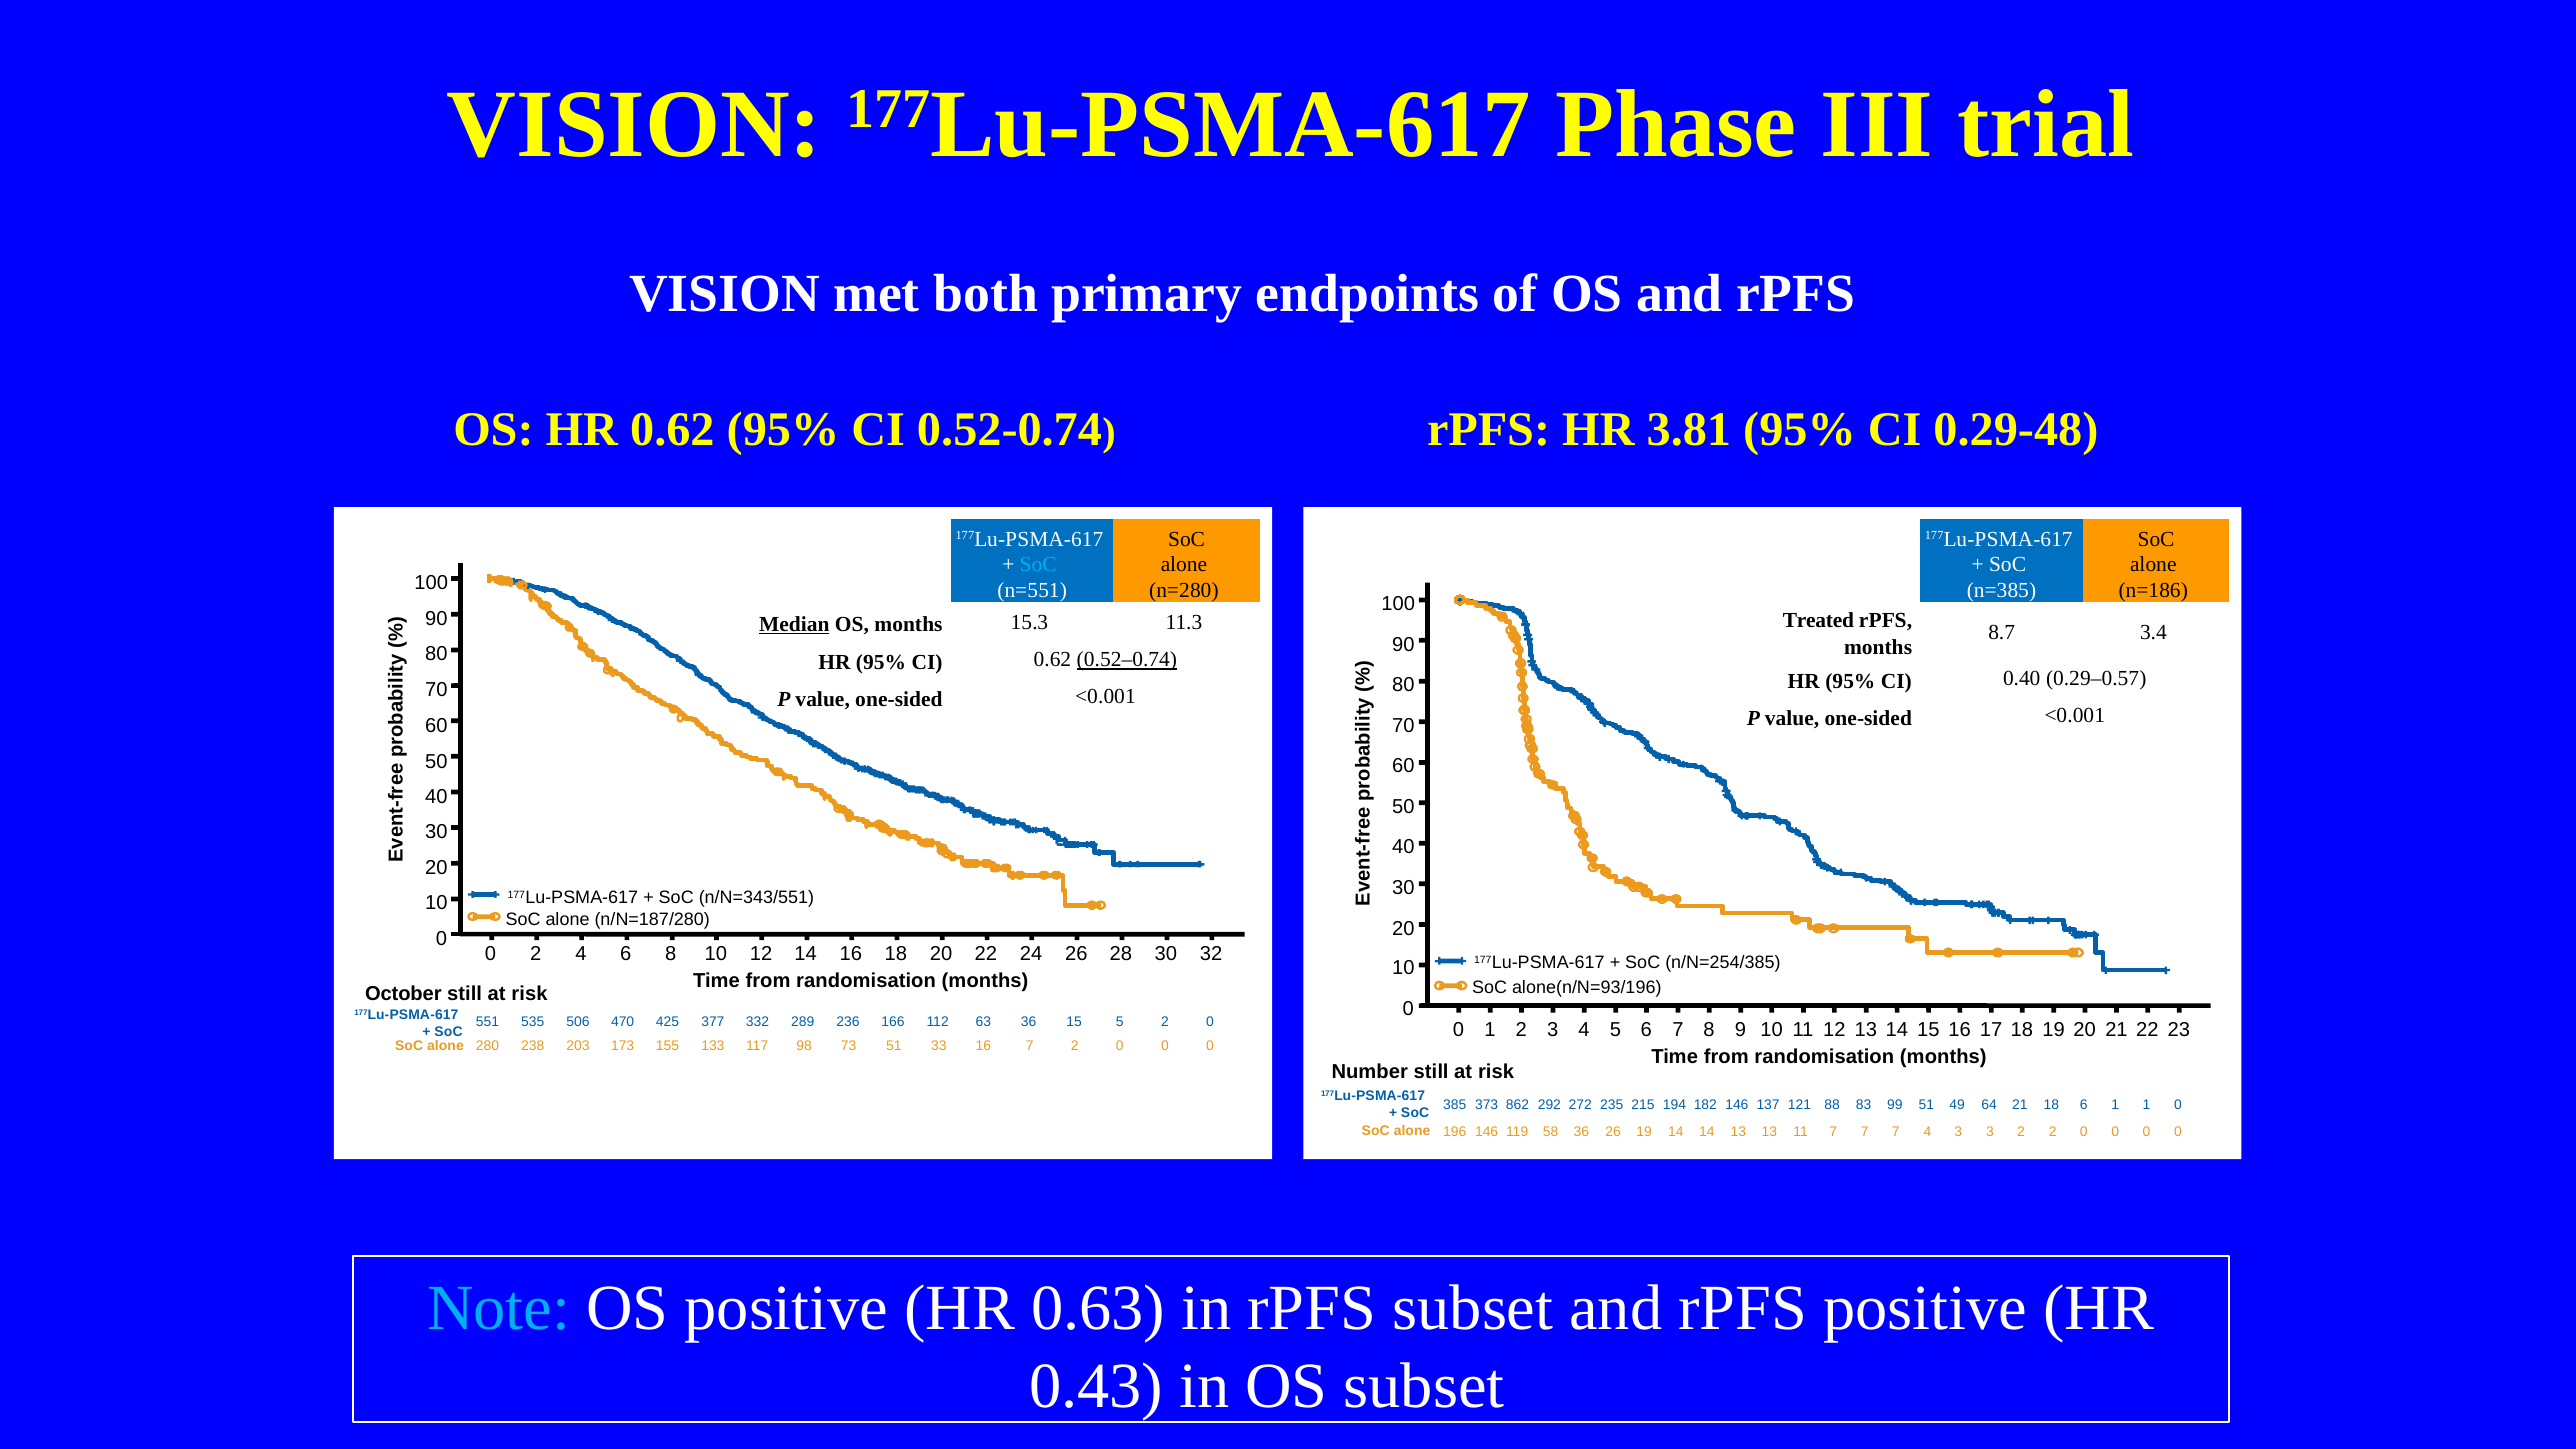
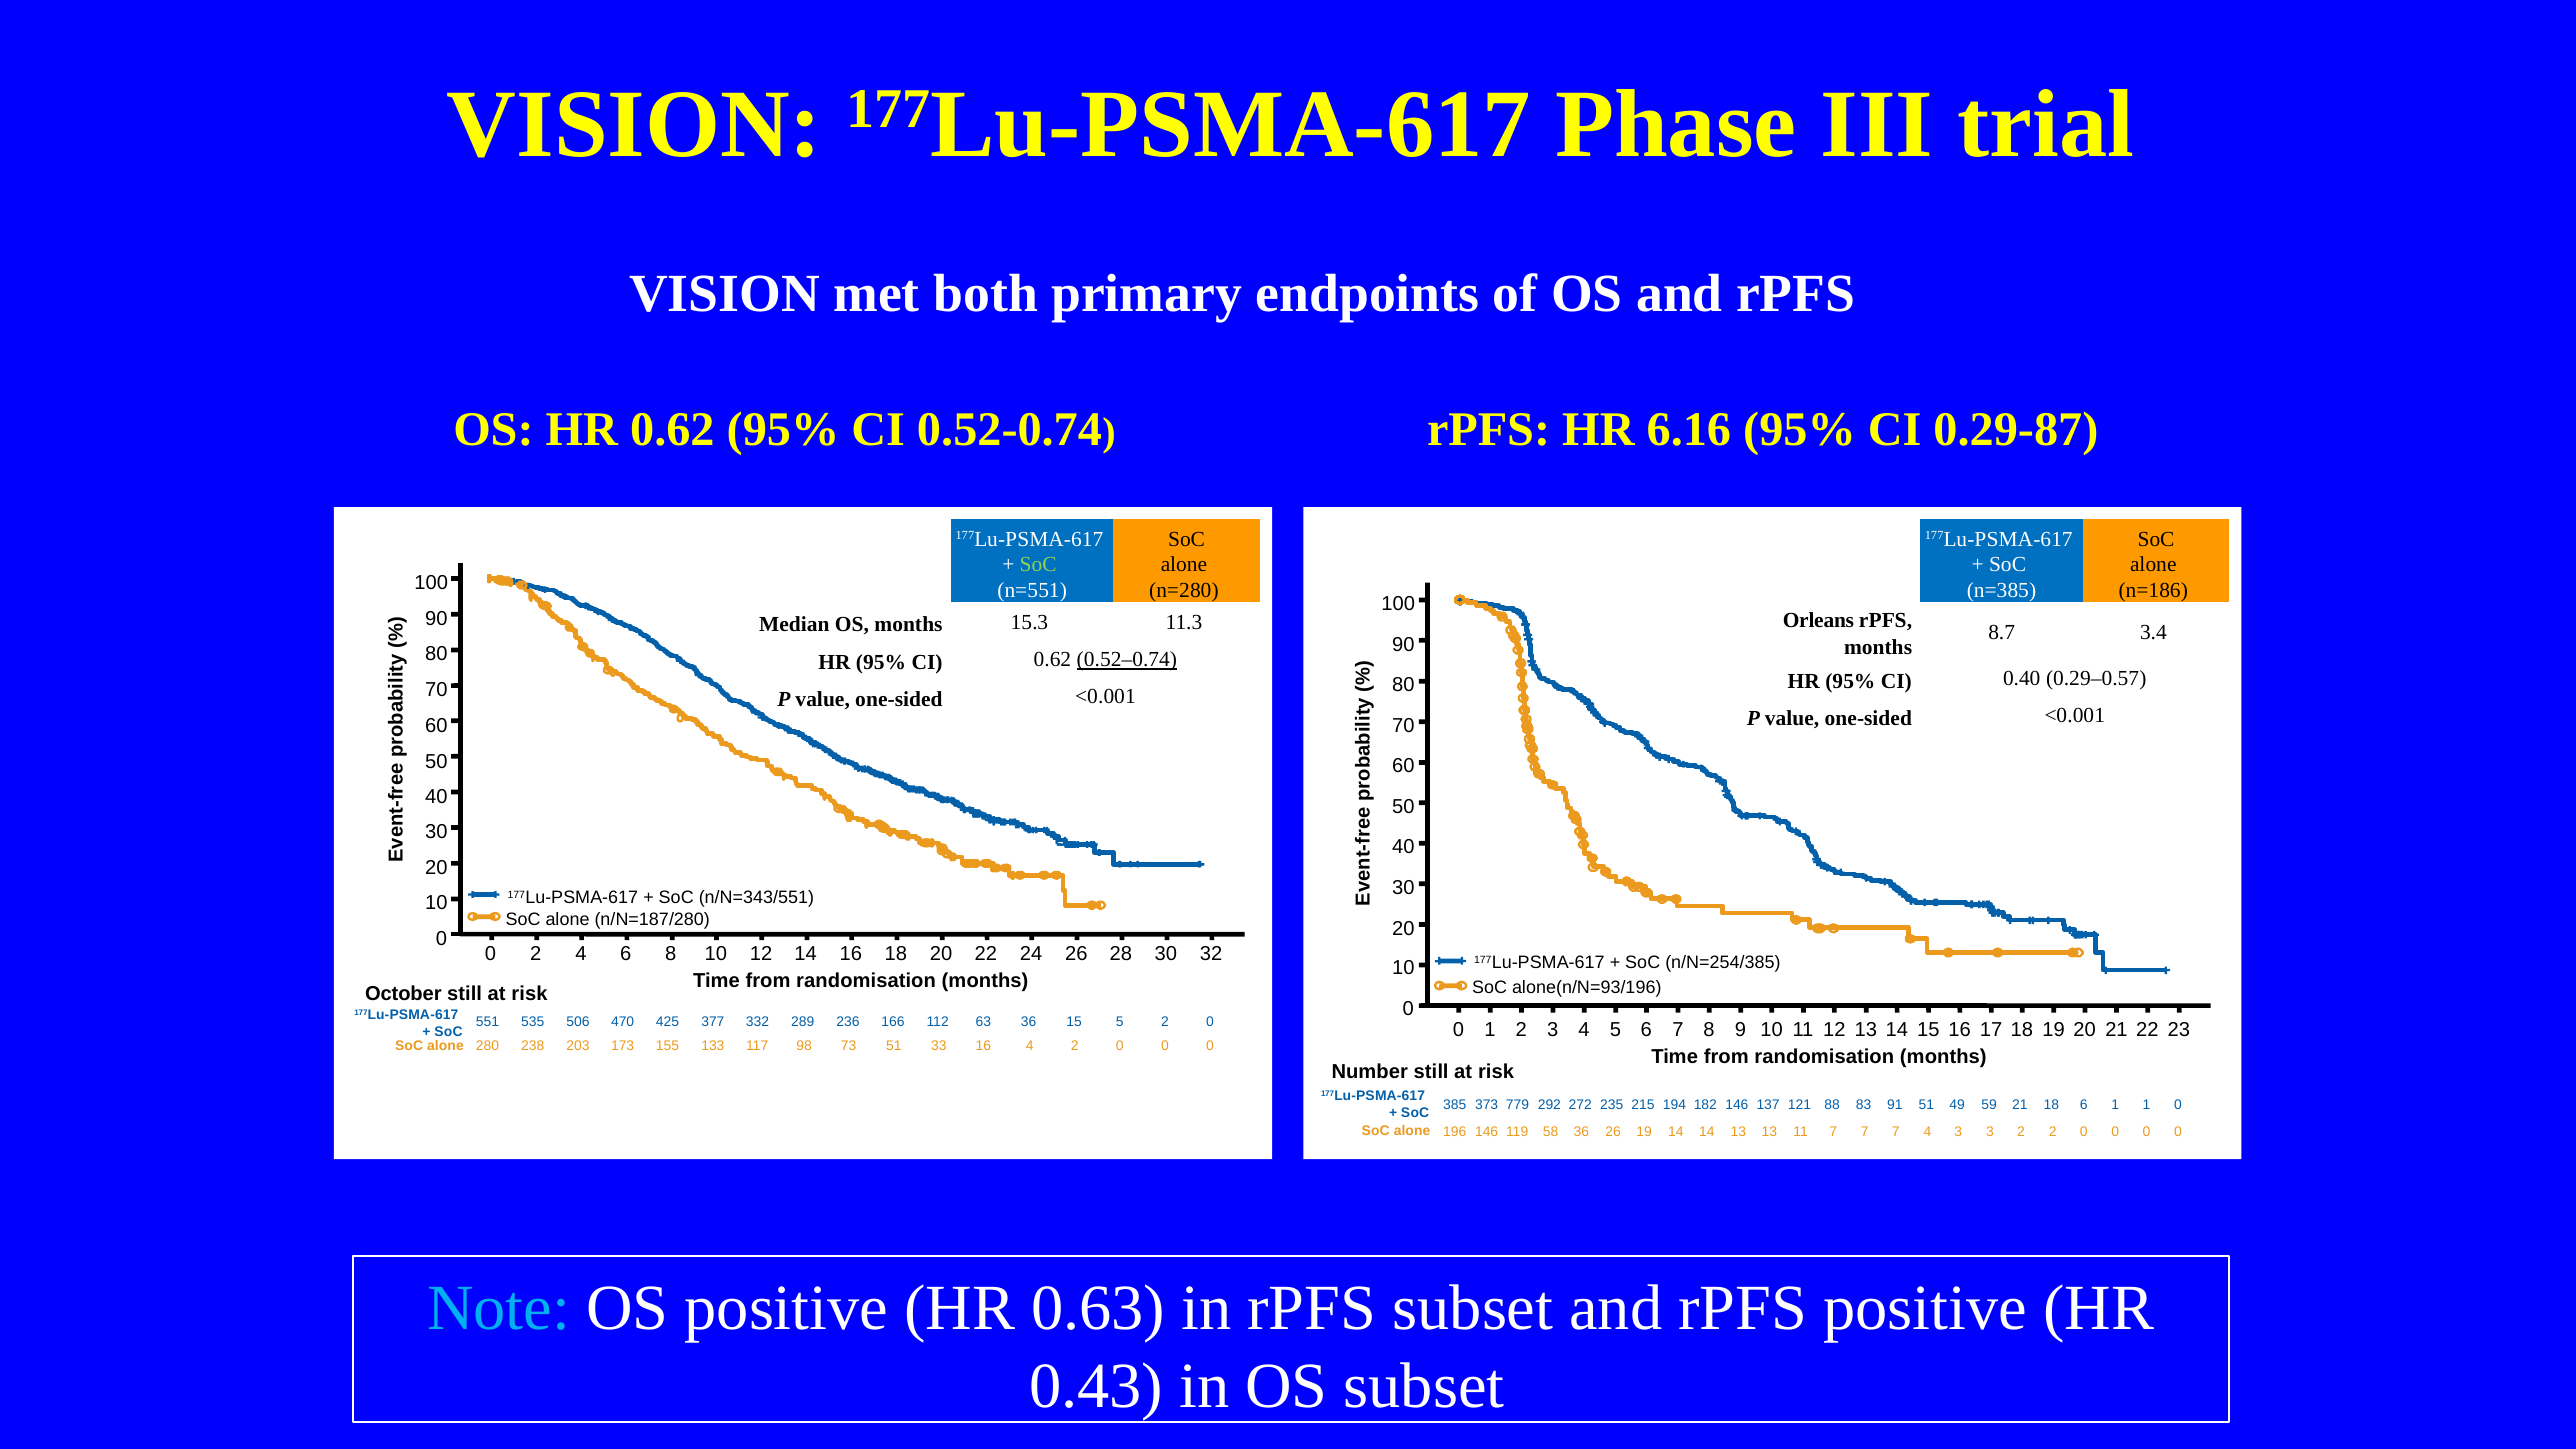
3.81: 3.81 -> 6.16 (1689, 430)
0.29-48: 0.29-48 -> 0.29-87 (2016, 430)
SoC colour: light blue -> light green (1038, 565)
Treated: Treated -> Orleans (1818, 620)
Median underline: present -> none (794, 624)
16 7: 7 -> 4 (1030, 1046)
862: 862 -> 779 (1518, 1105)
99: 99 -> 91 (1895, 1105)
64: 64 -> 59 (1989, 1105)
